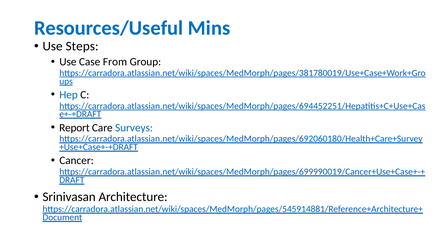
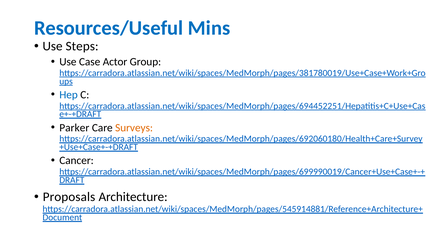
From: From -> Actor (115, 62)
Report: Report -> Parker (74, 128)
Surveys colour: blue -> orange (134, 128)
Srinivasan: Srinivasan -> Proposals (69, 197)
